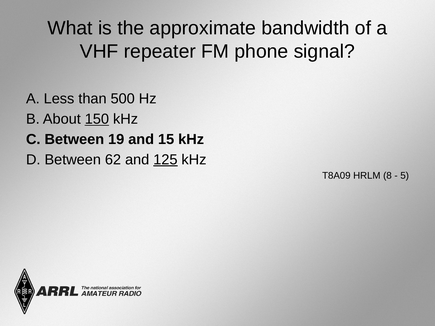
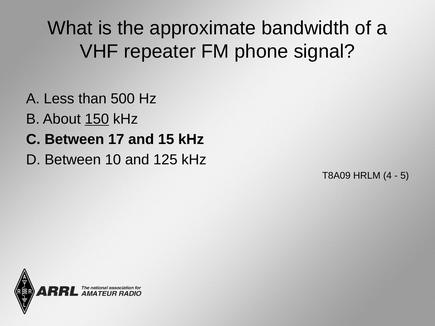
19: 19 -> 17 (116, 139)
62: 62 -> 10 (113, 160)
125 underline: present -> none (165, 160)
8: 8 -> 4 (387, 176)
